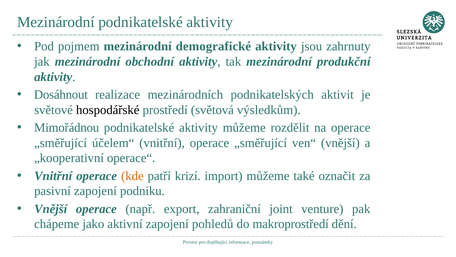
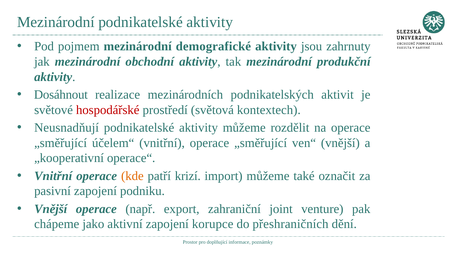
hospodářské colour: black -> red (108, 110)
výsledkům: výsledkům -> kontextech (269, 110)
Mimořádnou: Mimořádnou -> Neusnadňují (67, 127)
pohledů: pohledů -> korupce (213, 224)
makroprostředí: makroprostředí -> přeshraničních (291, 224)
